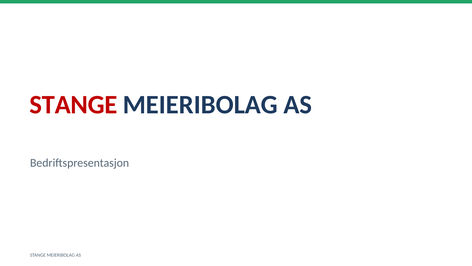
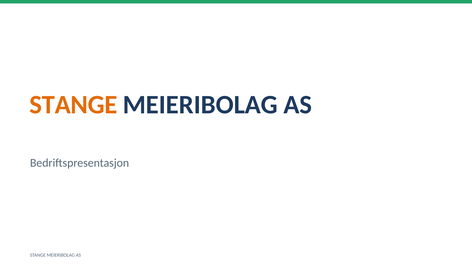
STANGE colour: red -> orange (74, 105)
